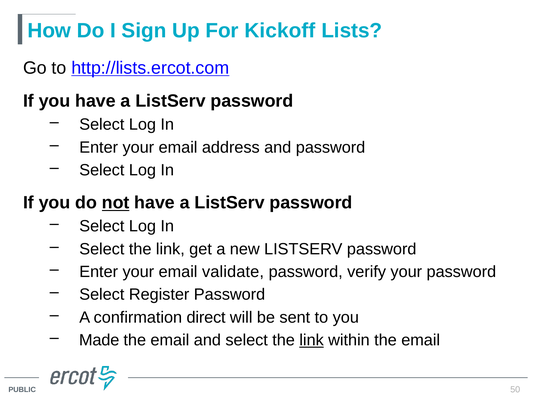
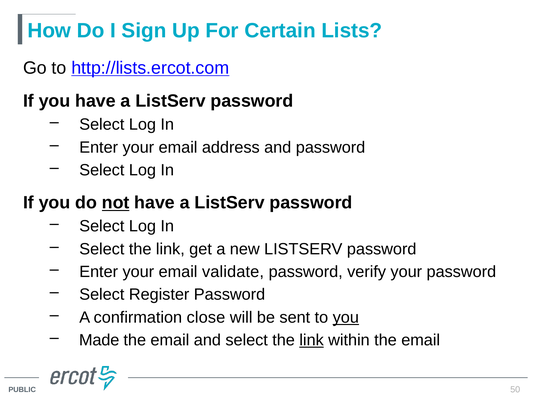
Kickoff: Kickoff -> Certain (280, 31)
direct: direct -> close (206, 317)
you underline: none -> present (346, 317)
